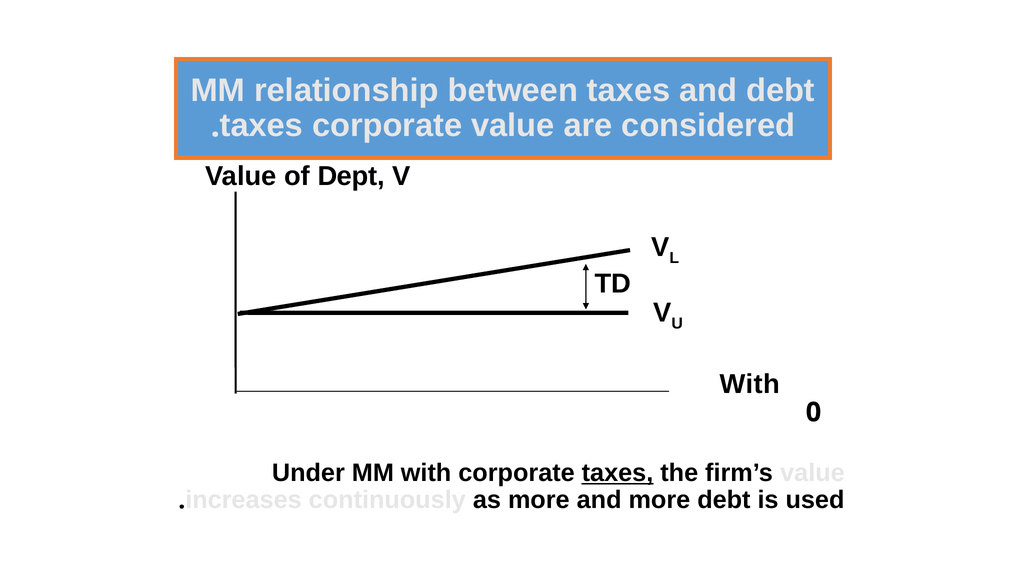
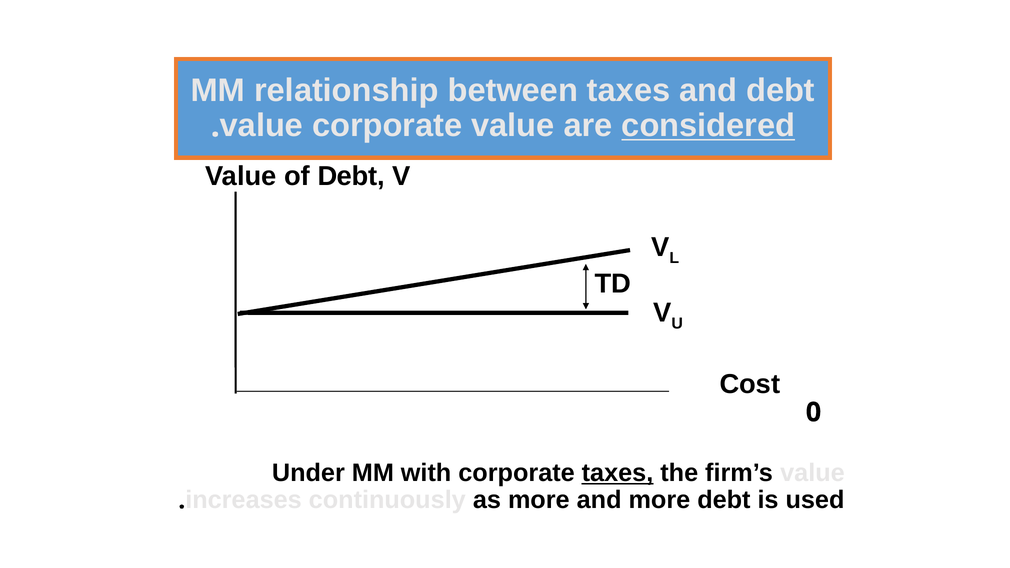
taxes: taxes -> value (261, 126)
considered underline: none -> present (708, 126)
of Dept: Dept -> Debt (351, 176)
With: With -> Cost (750, 384)
